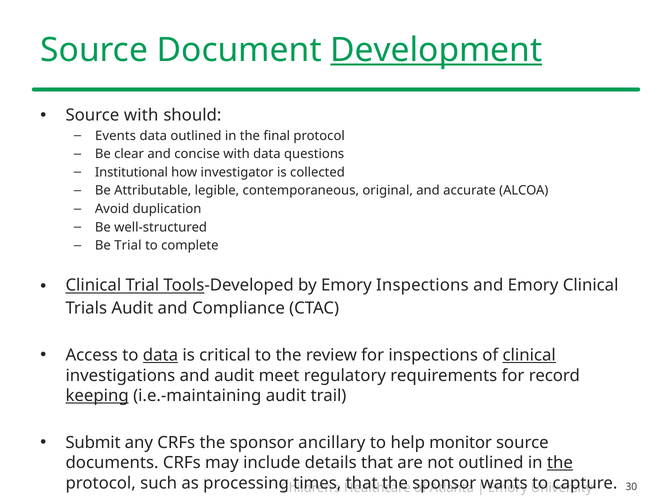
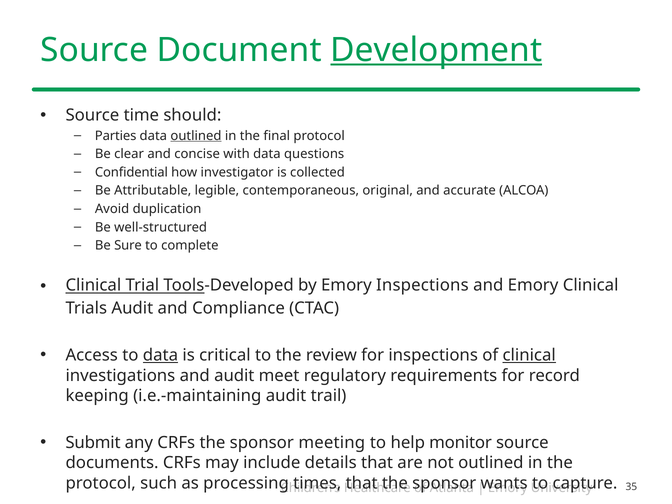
Source with: with -> time (141, 115)
Events: Events -> Parties (116, 136)
outlined underline: none -> present (196, 136)
Institutional: Institutional -> Confidential (131, 172)
Be Trial: Trial -> Sure (128, 246)
keeping underline: present -> none (97, 396)
ancillary: ancillary -> meeting (332, 443)
the underline: present -> none (560, 463)
30: 30 -> 35 (631, 487)
